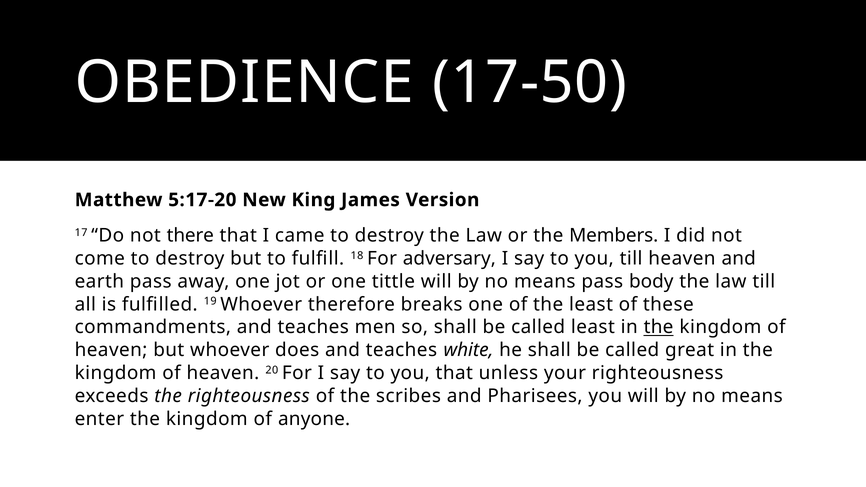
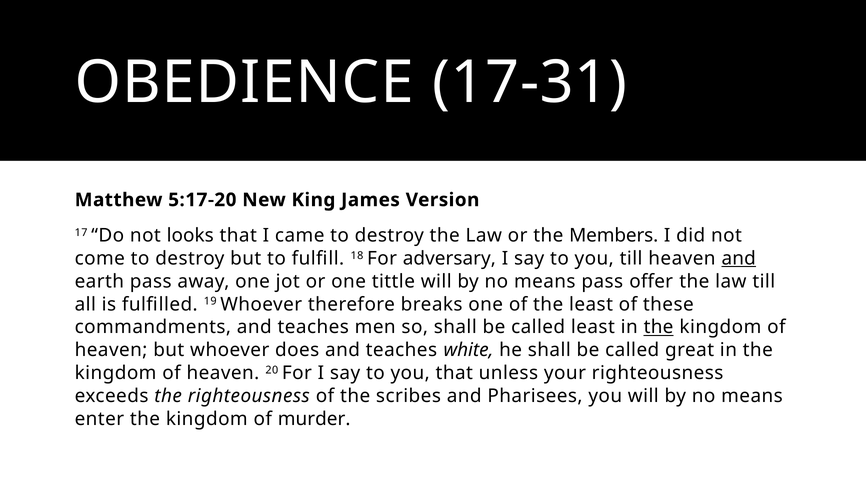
17-50: 17-50 -> 17-31 (530, 83)
there: there -> looks (190, 236)
and underline: none -> present (739, 258)
body: body -> offer (651, 281)
anyone: anyone -> murder (314, 419)
